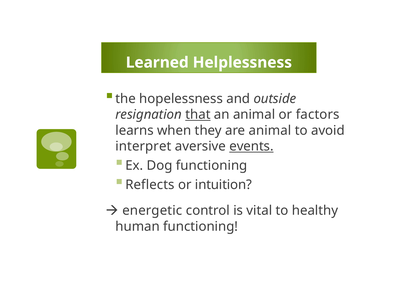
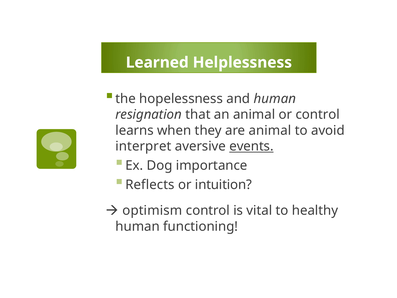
and outside: outside -> human (275, 99)
that underline: present -> none (198, 114)
or factors: factors -> control (318, 114)
Dog functioning: functioning -> importance (212, 165)
energetic: energetic -> optimism (152, 210)
